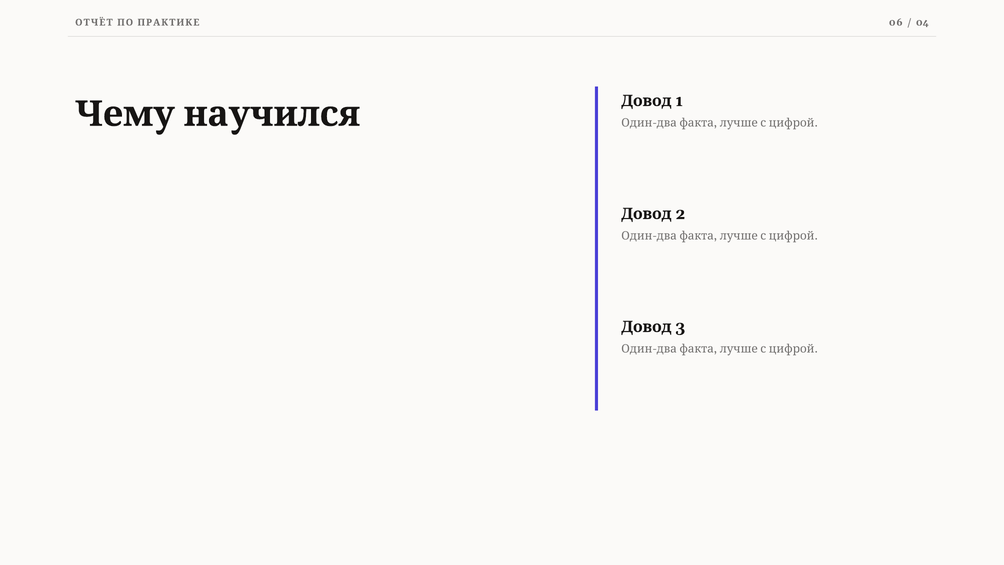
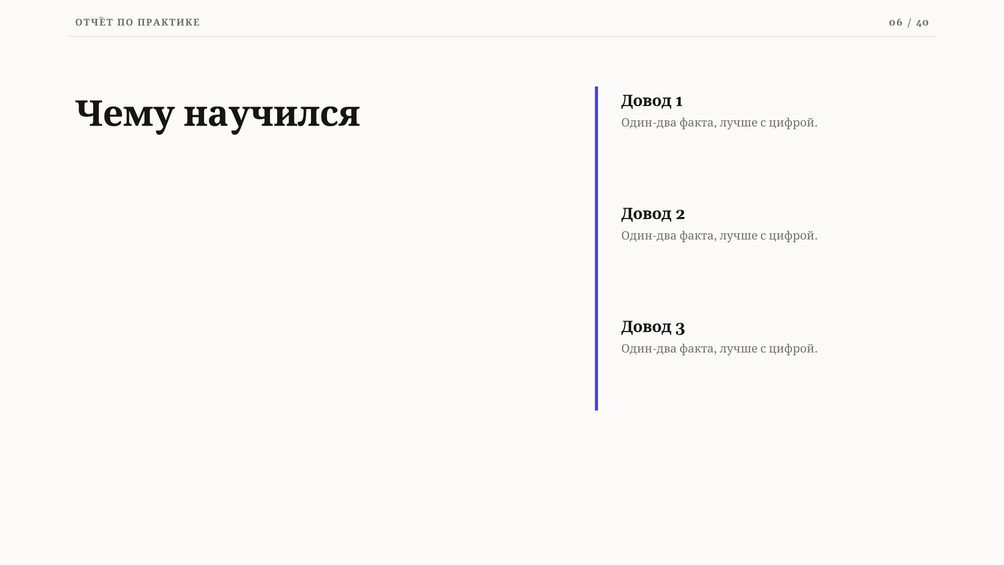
04: 04 -> 40 (922, 22)
